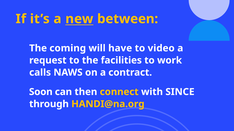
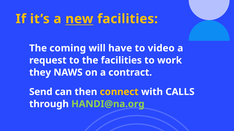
new between: between -> facilities (128, 19)
calls: calls -> they (40, 73)
Soon: Soon -> Send (41, 92)
SINCE: SINCE -> CALLS (180, 92)
HANDI@na.org colour: yellow -> light green (108, 104)
